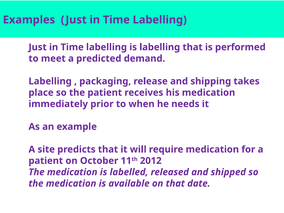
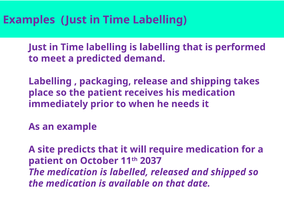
2012: 2012 -> 2037 (151, 161)
